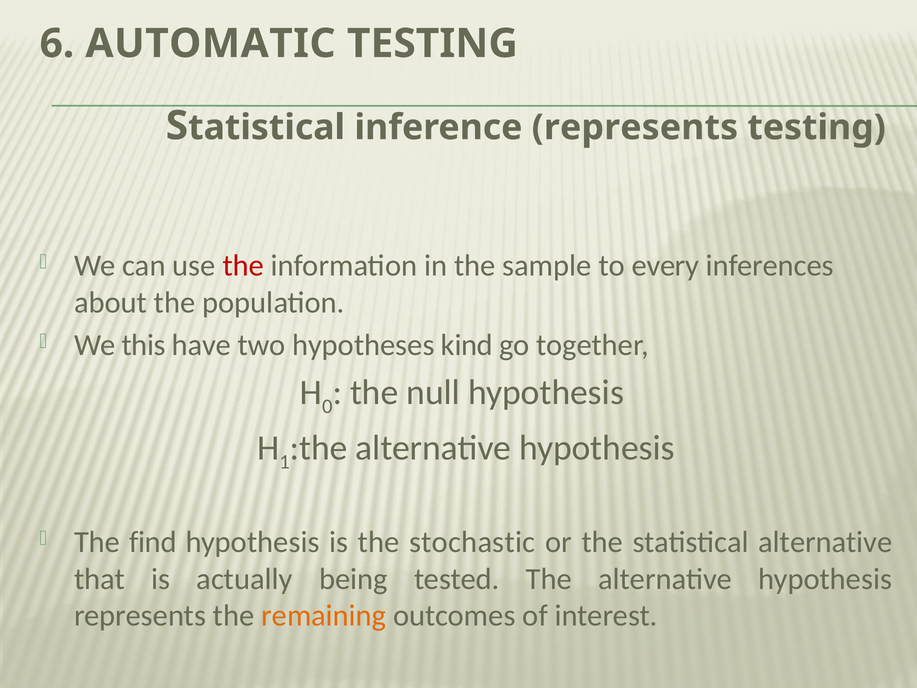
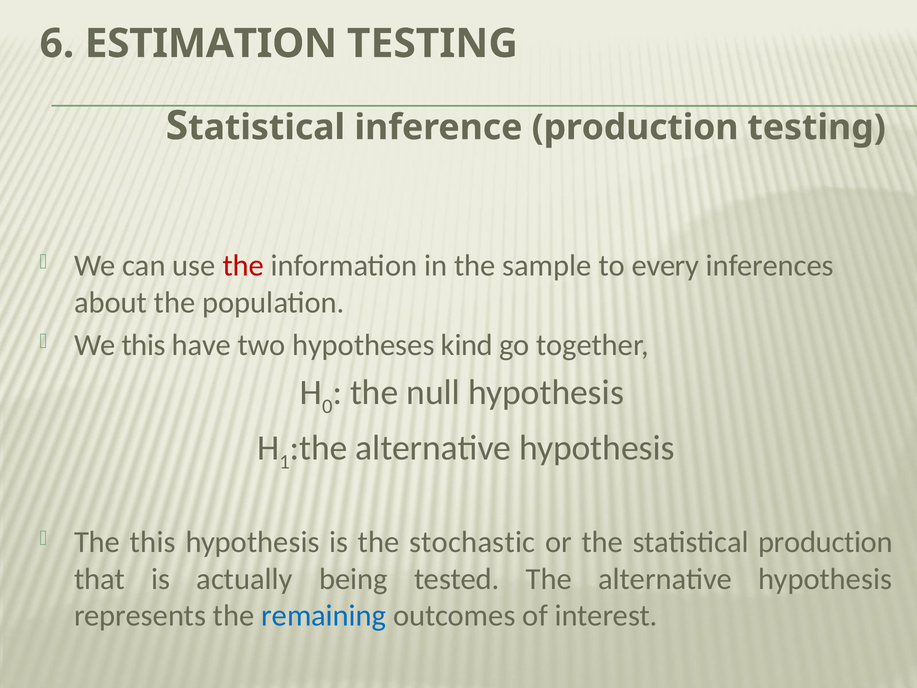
AUTOMATIC: AUTOMATIC -> ESTIMATION (211, 44)
inference represents: represents -> production (635, 127)
The find: find -> this (153, 542)
statistical alternative: alternative -> production (825, 542)
remaining colour: orange -> blue (324, 615)
